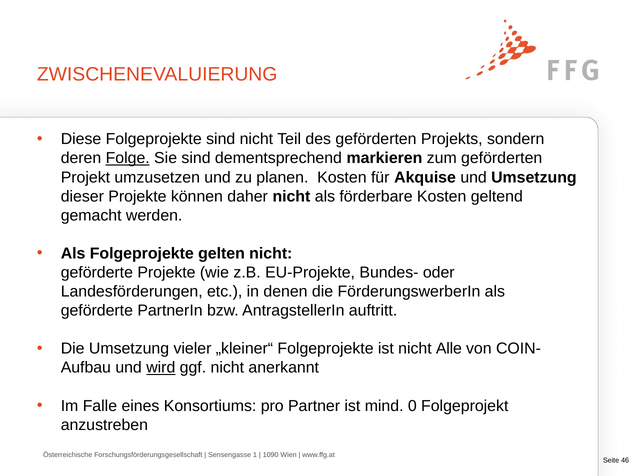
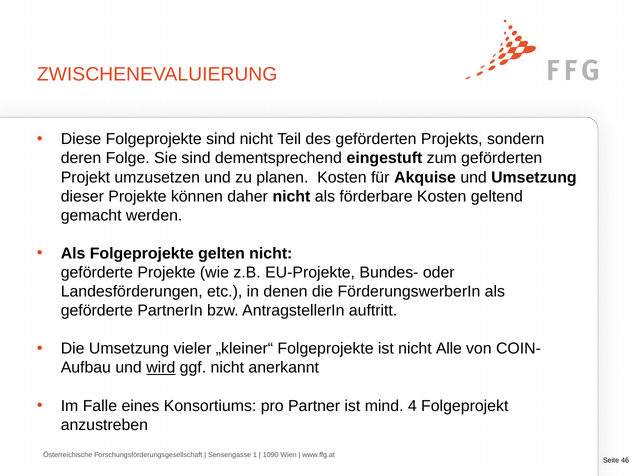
Folge underline: present -> none (128, 158)
markieren: markieren -> eingestuft (384, 158)
0: 0 -> 4 (412, 406)
